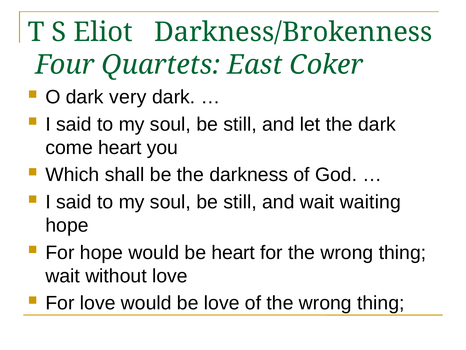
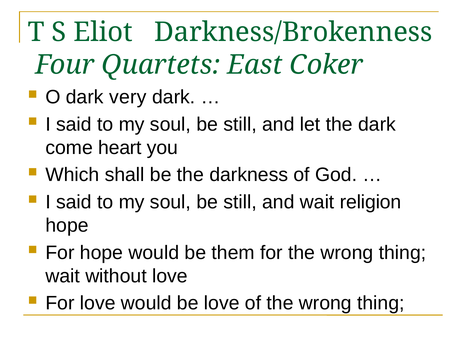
waiting: waiting -> religion (371, 202)
be heart: heart -> them (233, 252)
